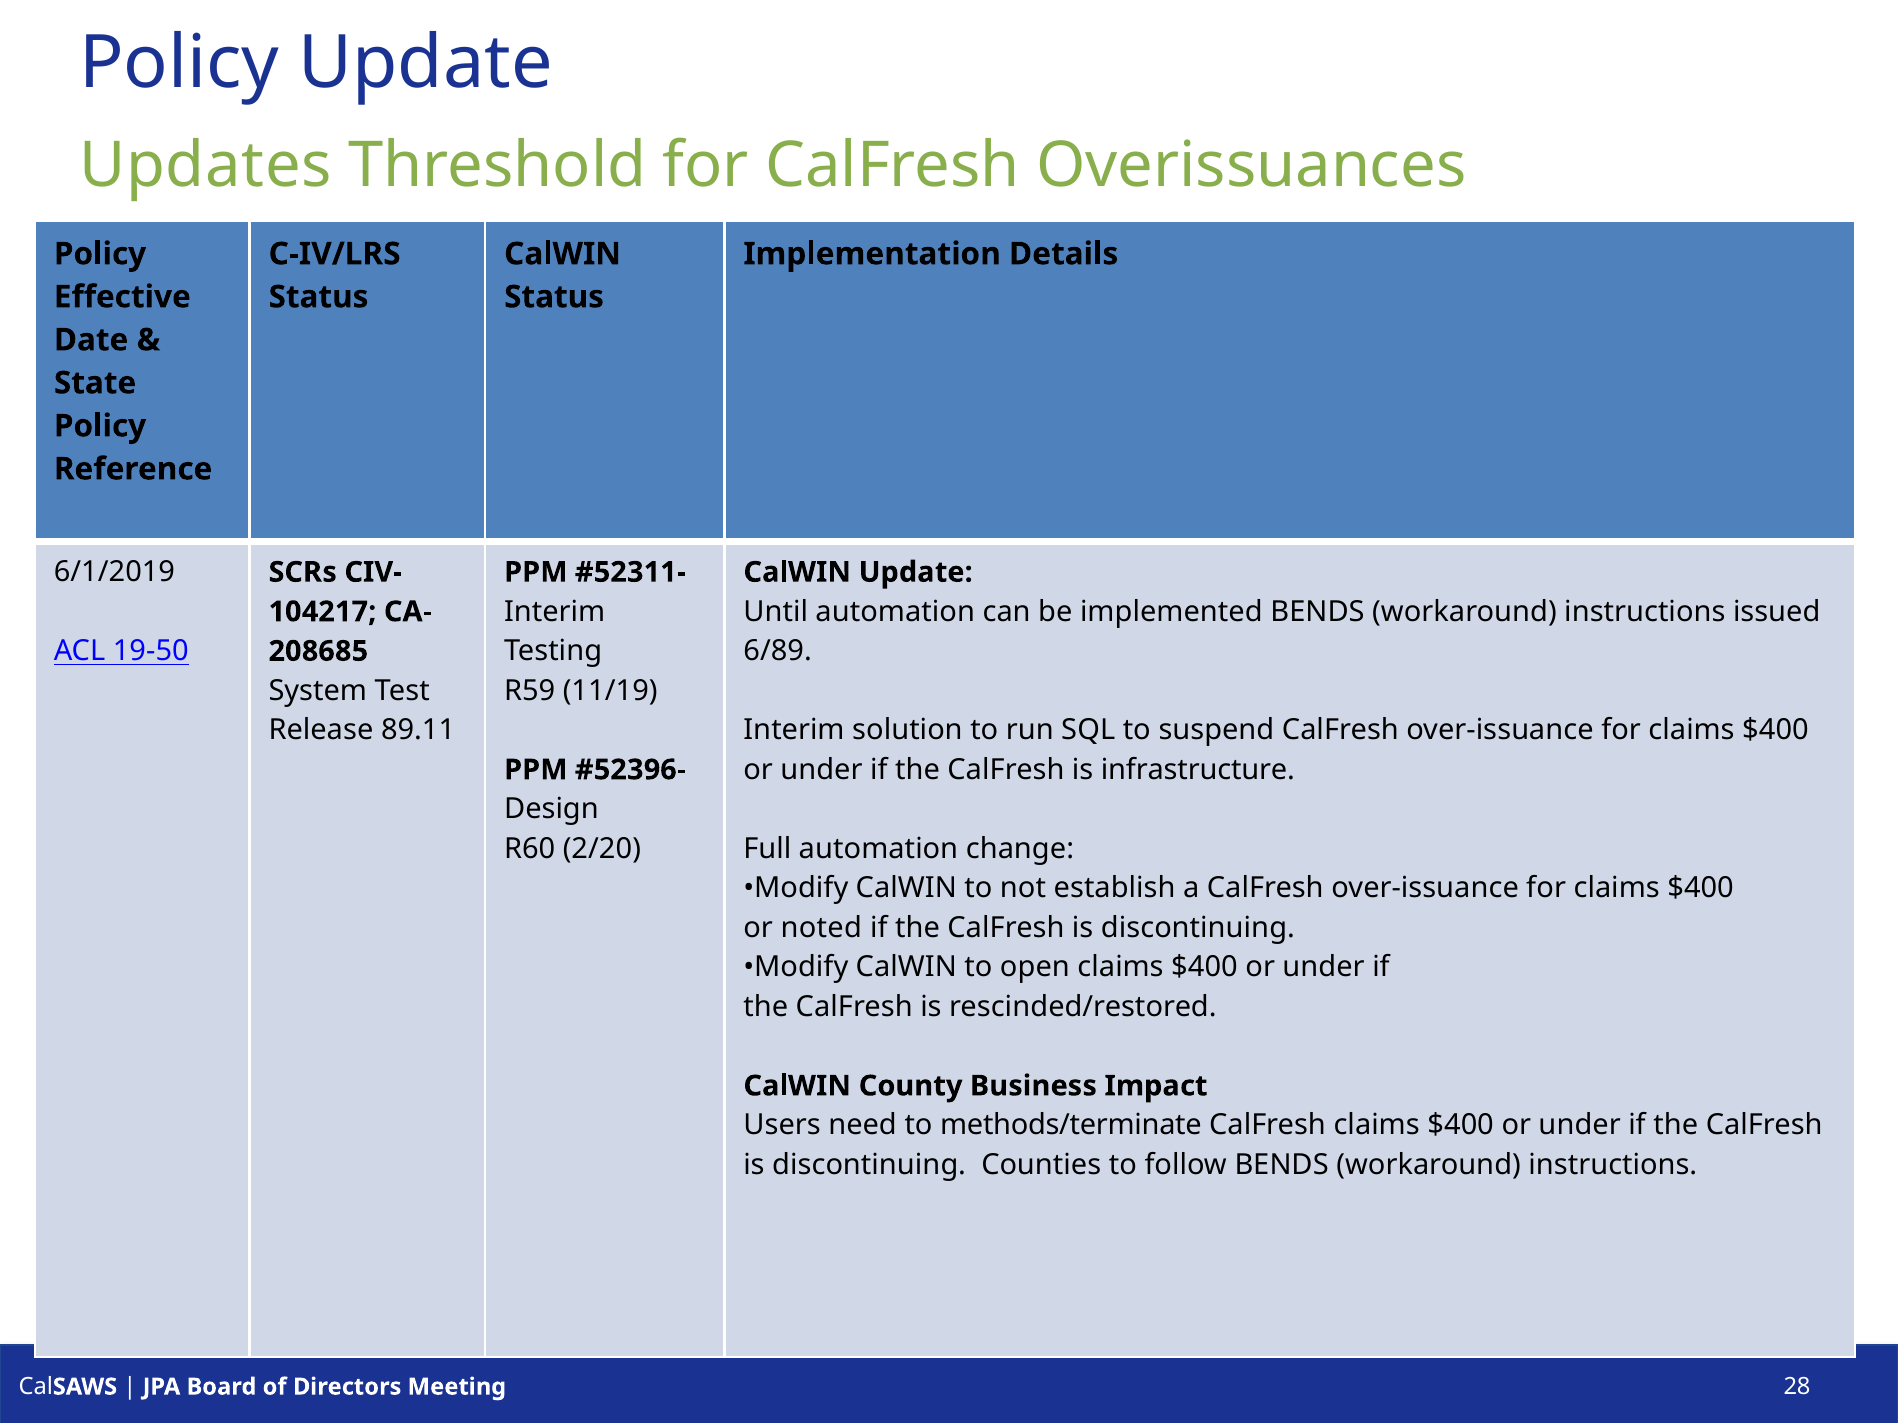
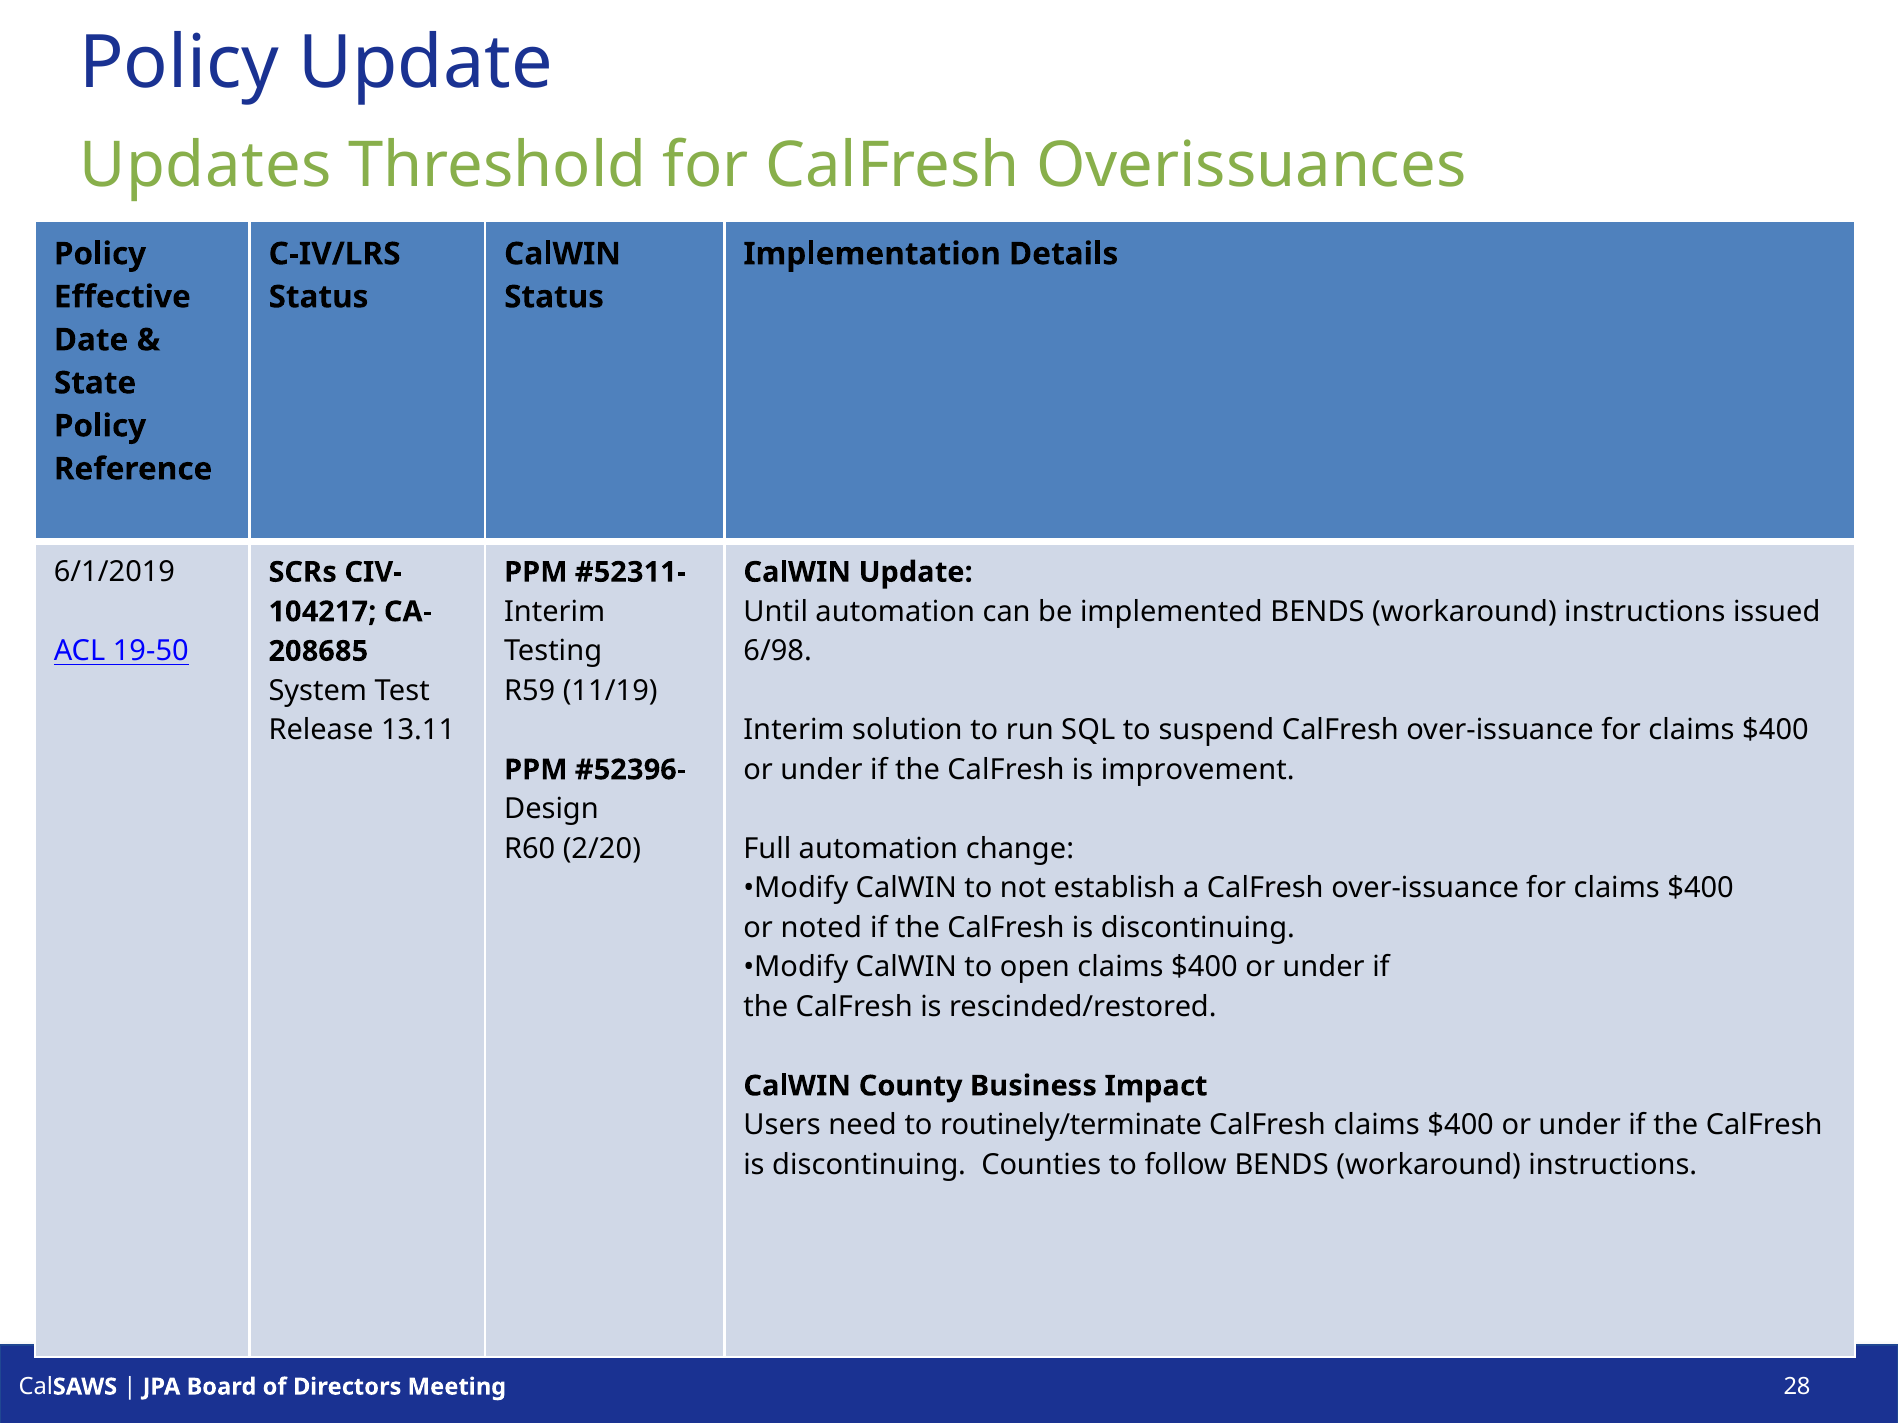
6/89: 6/89 -> 6/98 (778, 651)
89.11: 89.11 -> 13.11 (418, 731)
infrastructure: infrastructure -> improvement (1198, 770)
methods/terminate: methods/terminate -> routinely/terminate (1071, 1126)
